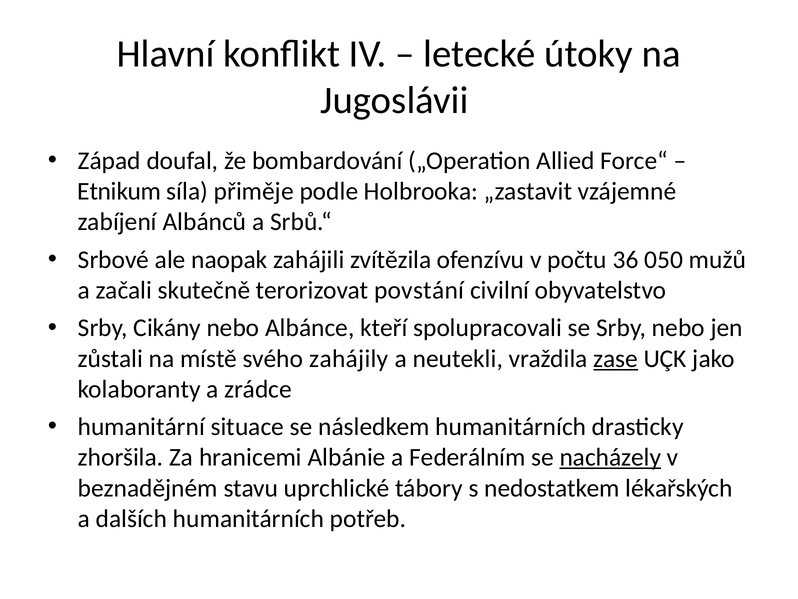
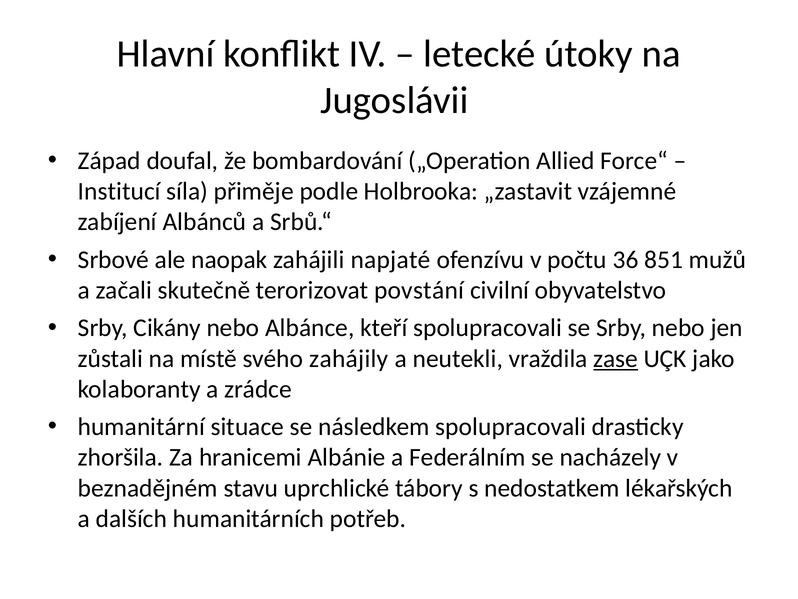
Etnikum: Etnikum -> Institucí (119, 191)
zvítězila: zvítězila -> napjaté (390, 260)
050: 050 -> 851 (664, 260)
následkem humanitárních: humanitárních -> spolupracovali (511, 427)
nacházely underline: present -> none (610, 457)
